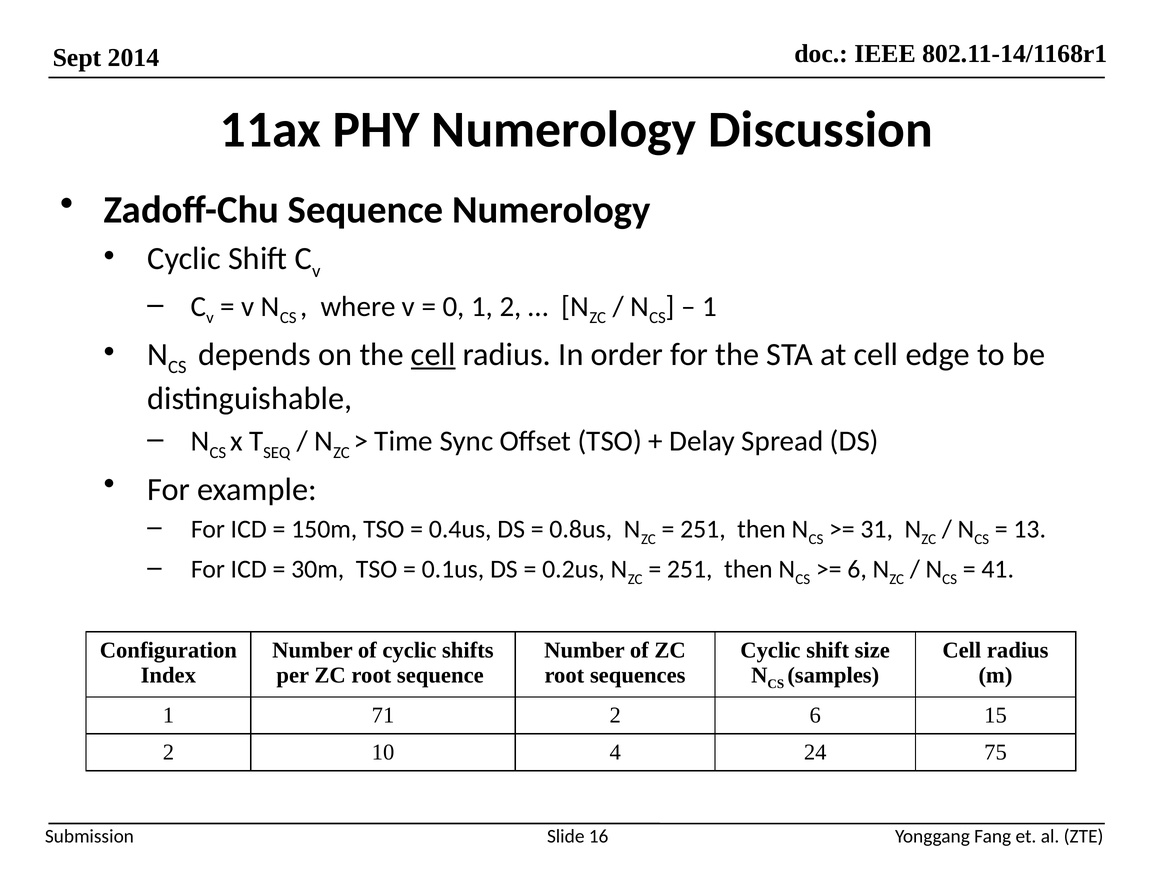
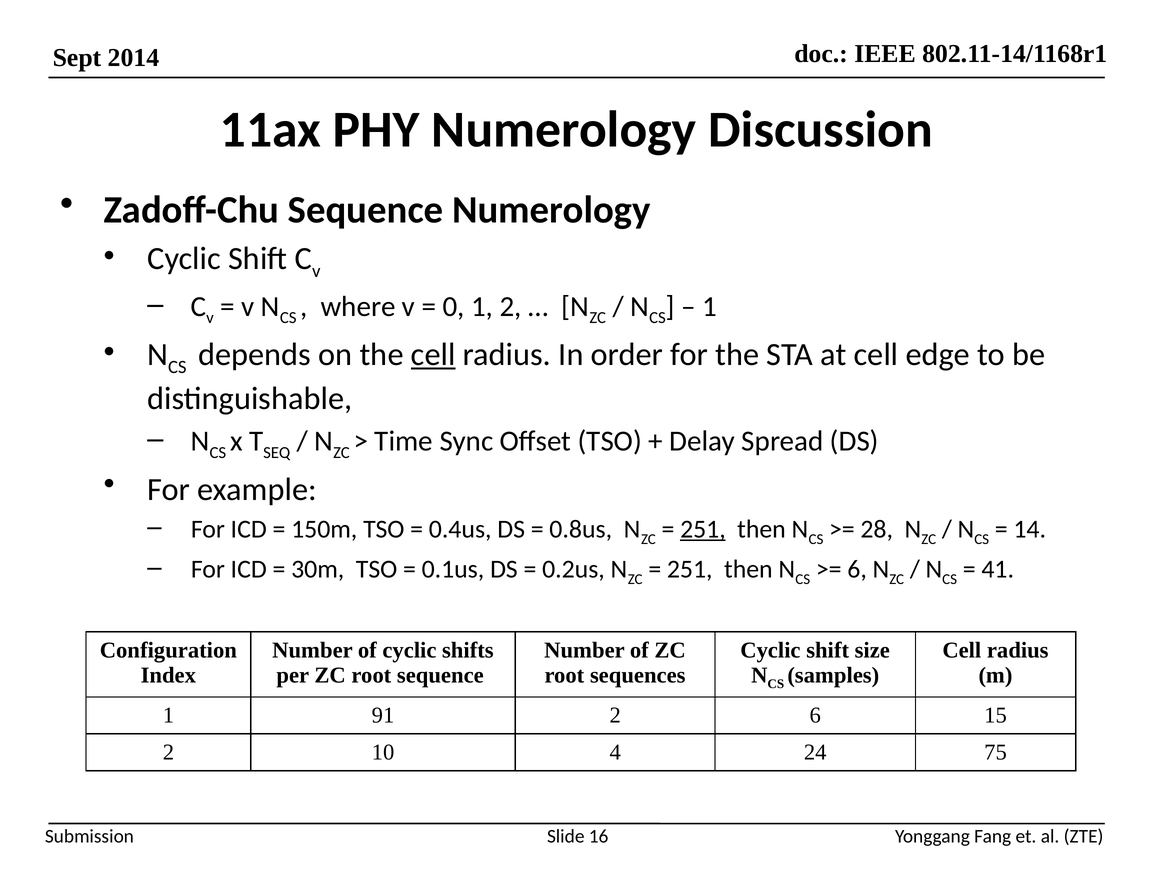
251 underline: none -> present (703, 529)
31: 31 -> 28 (877, 529)
13: 13 -> 14 (1030, 529)
71: 71 -> 91 (383, 716)
